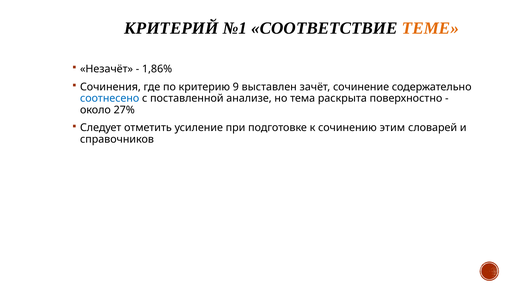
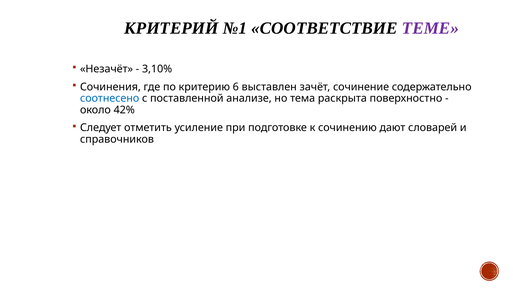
ТЕМЕ colour: orange -> purple (430, 28)
1,86%: 1,86% -> 3,10% (157, 69)
9: 9 -> 6 (236, 87)
27%: 27% -> 42% (124, 110)
этим: этим -> дают (392, 128)
